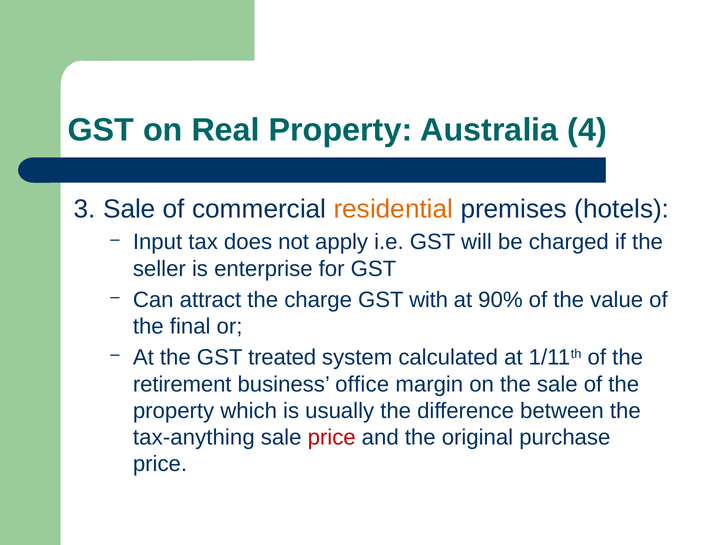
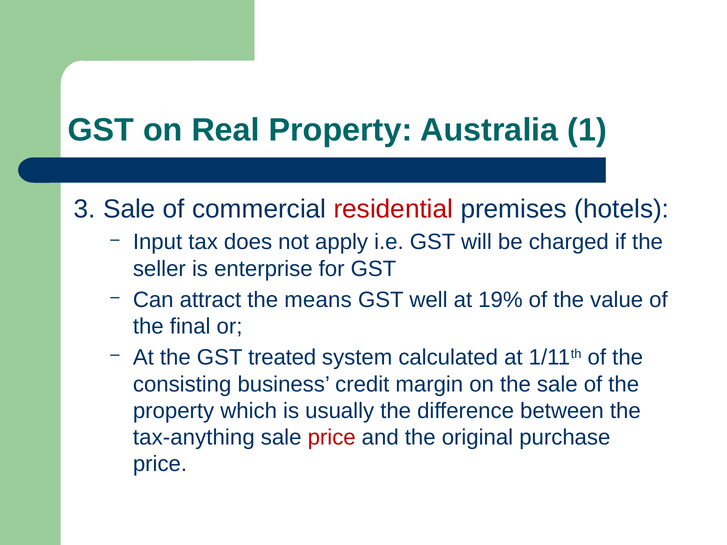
4: 4 -> 1 (587, 130)
residential colour: orange -> red (393, 209)
charge: charge -> means (318, 300)
with: with -> well (428, 300)
90%: 90% -> 19% (500, 300)
retirement: retirement -> consisting (182, 384)
office: office -> credit (362, 384)
